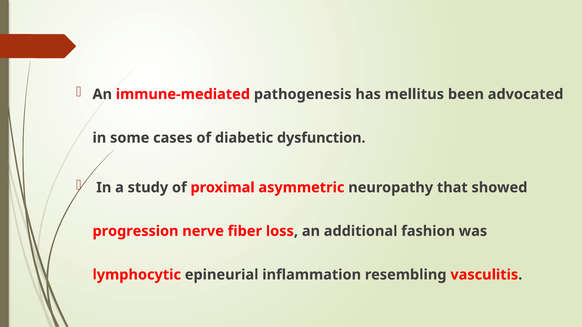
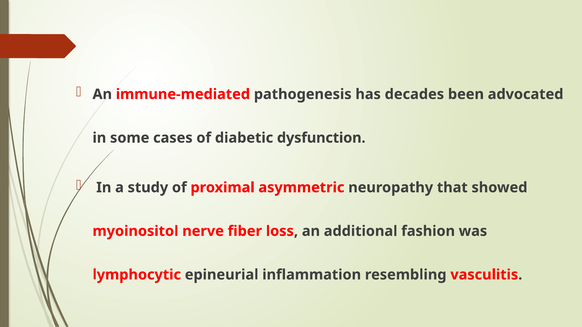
mellitus: mellitus -> decades (414, 94)
progression: progression -> myoinositol (135, 231)
